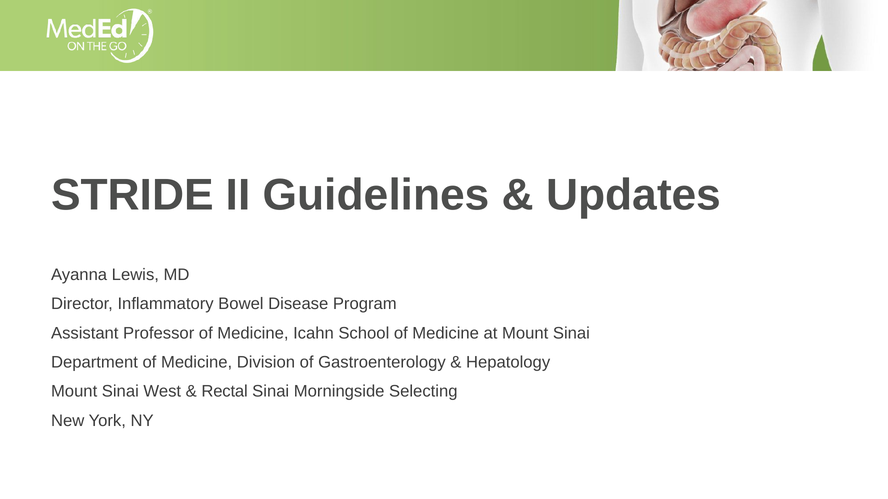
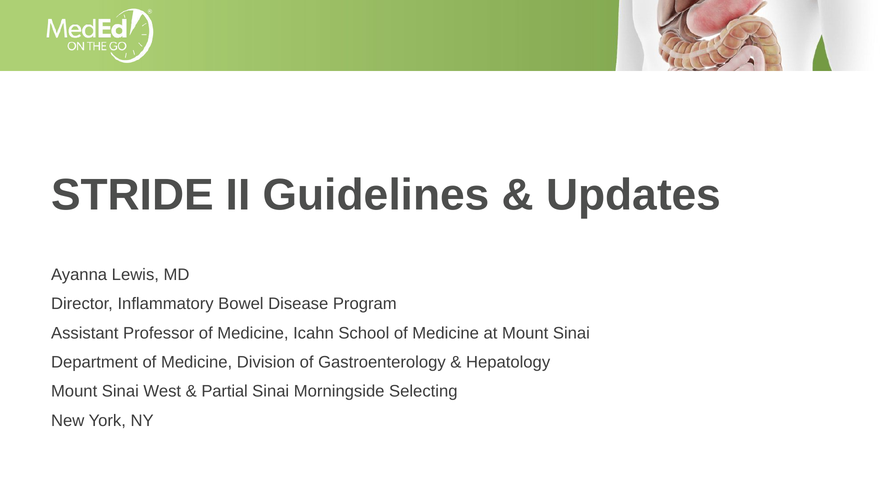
Rectal: Rectal -> Partial (225, 392)
